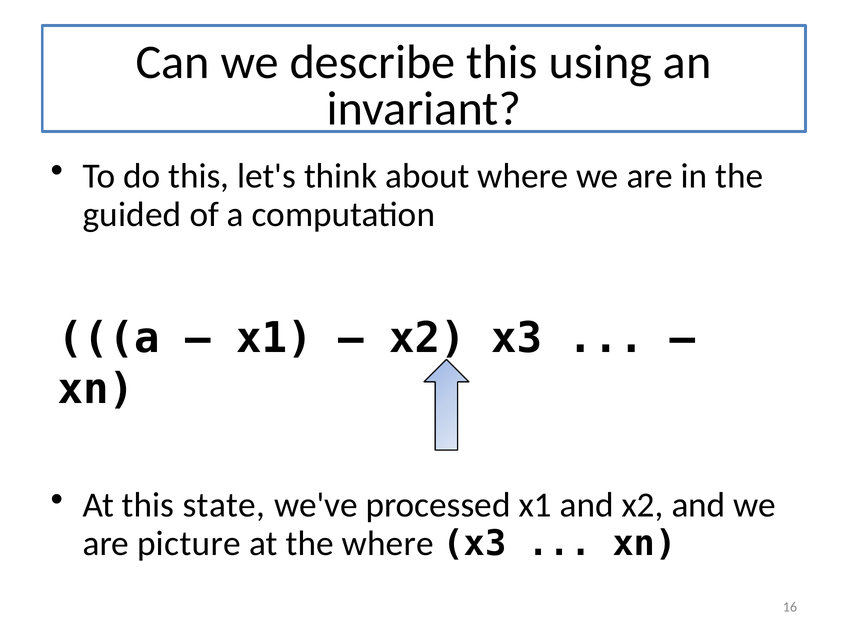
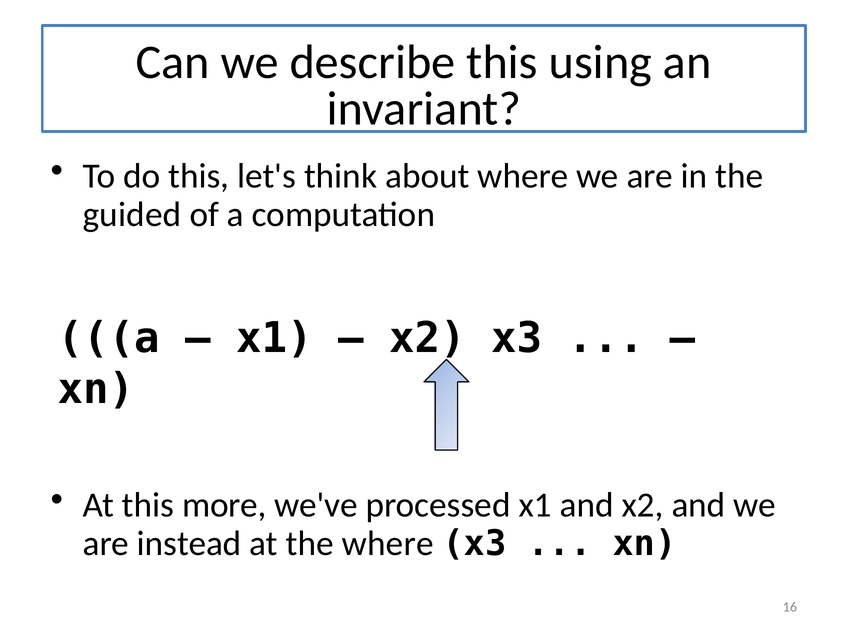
state: state -> more (224, 505)
picture: picture -> instead (189, 543)
